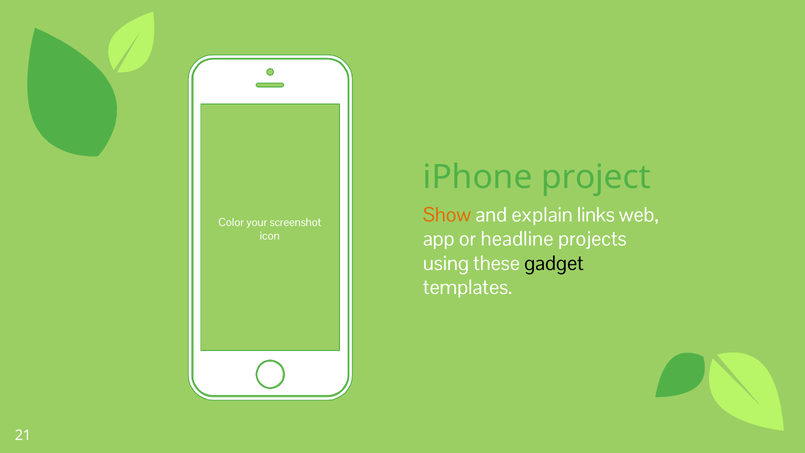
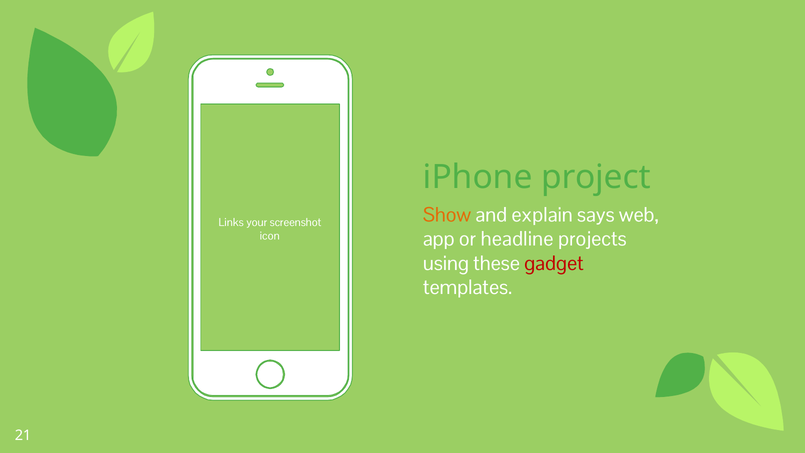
links: links -> says (596, 215)
Color: Color -> Links (231, 222)
gadget colour: black -> red (554, 263)
